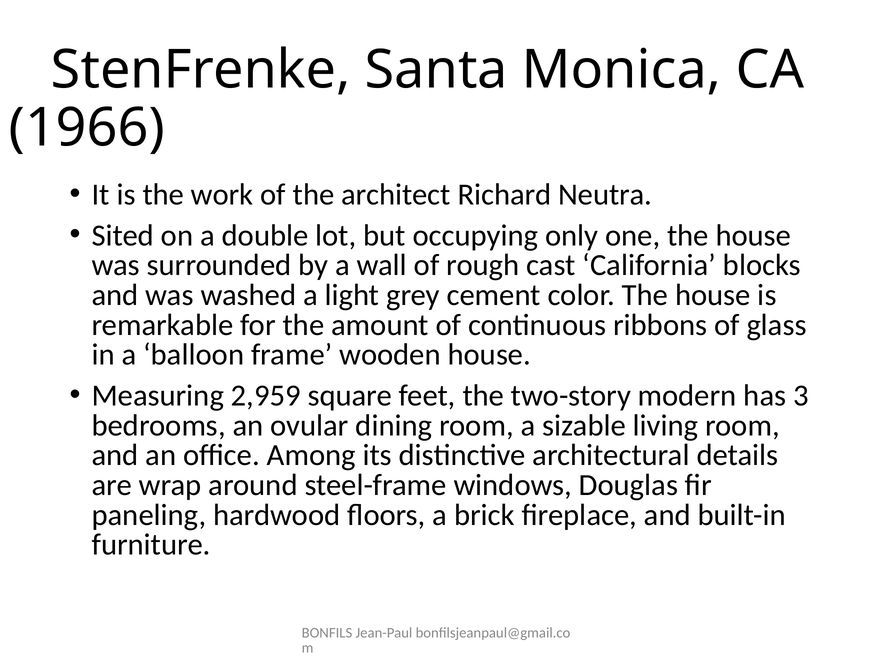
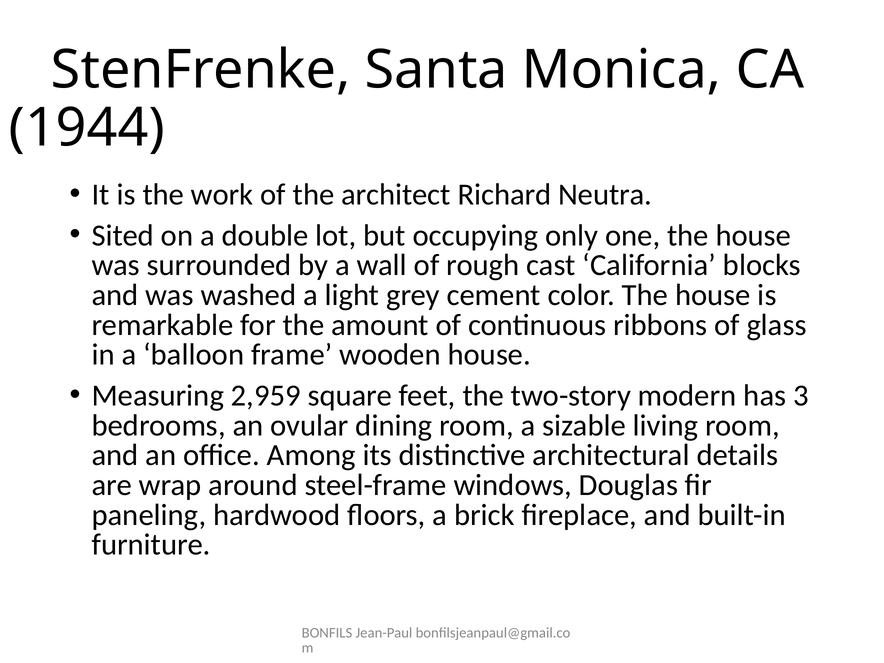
1966: 1966 -> 1944 (87, 128)
